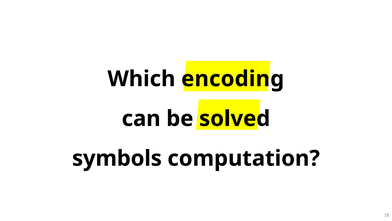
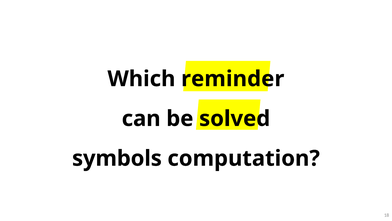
encoding: encoding -> reminder (233, 79)
